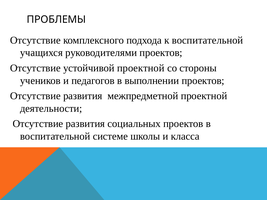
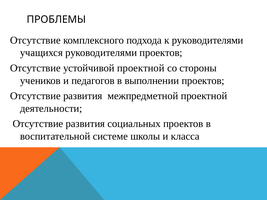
к воспитательной: воспитательной -> руководителями (208, 40)
